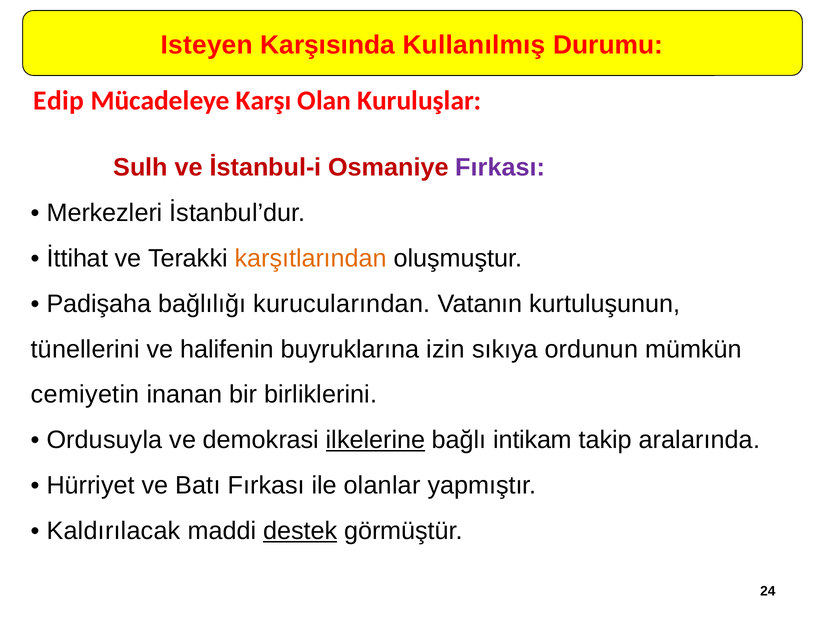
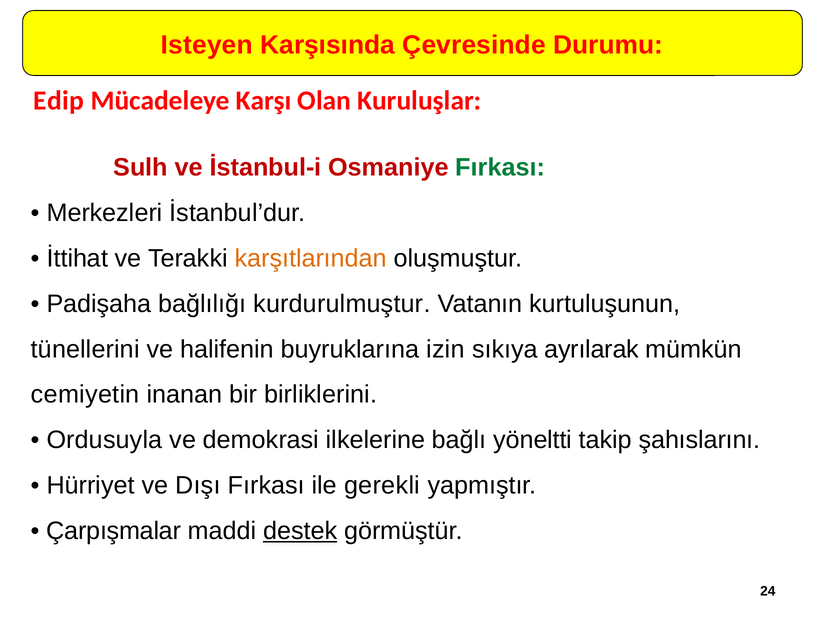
Kullanılmış: Kullanılmış -> Çevresinde (474, 45)
Fırkası colour: purple -> green (500, 167)
kurucularından: kurucularından -> kurdurulmuştur (342, 304)
ordunun: ordunun -> ayrılarak (592, 349)
ilkelerine underline: present -> none (375, 440)
intikam: intikam -> yöneltti (533, 440)
aralarında: aralarında -> şahıslarını (700, 440)
Batı: Batı -> Dışı (198, 485)
olanlar: olanlar -> gerekli (382, 485)
Kaldırılacak: Kaldırılacak -> Çarpışmalar (114, 530)
